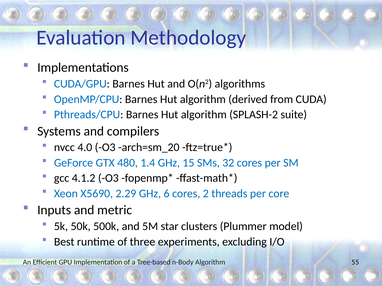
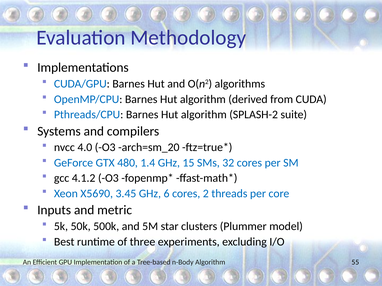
2.29: 2.29 -> 3.45 (126, 194)
